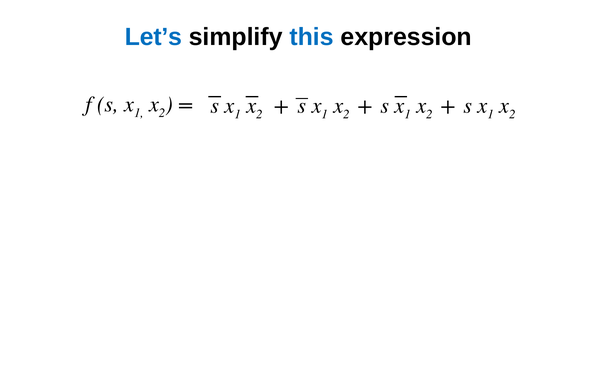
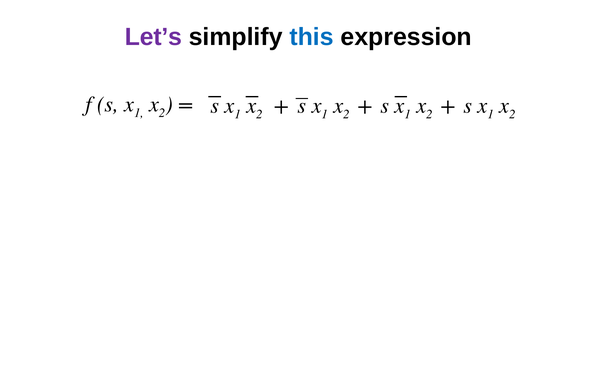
Let’s colour: blue -> purple (153, 37)
